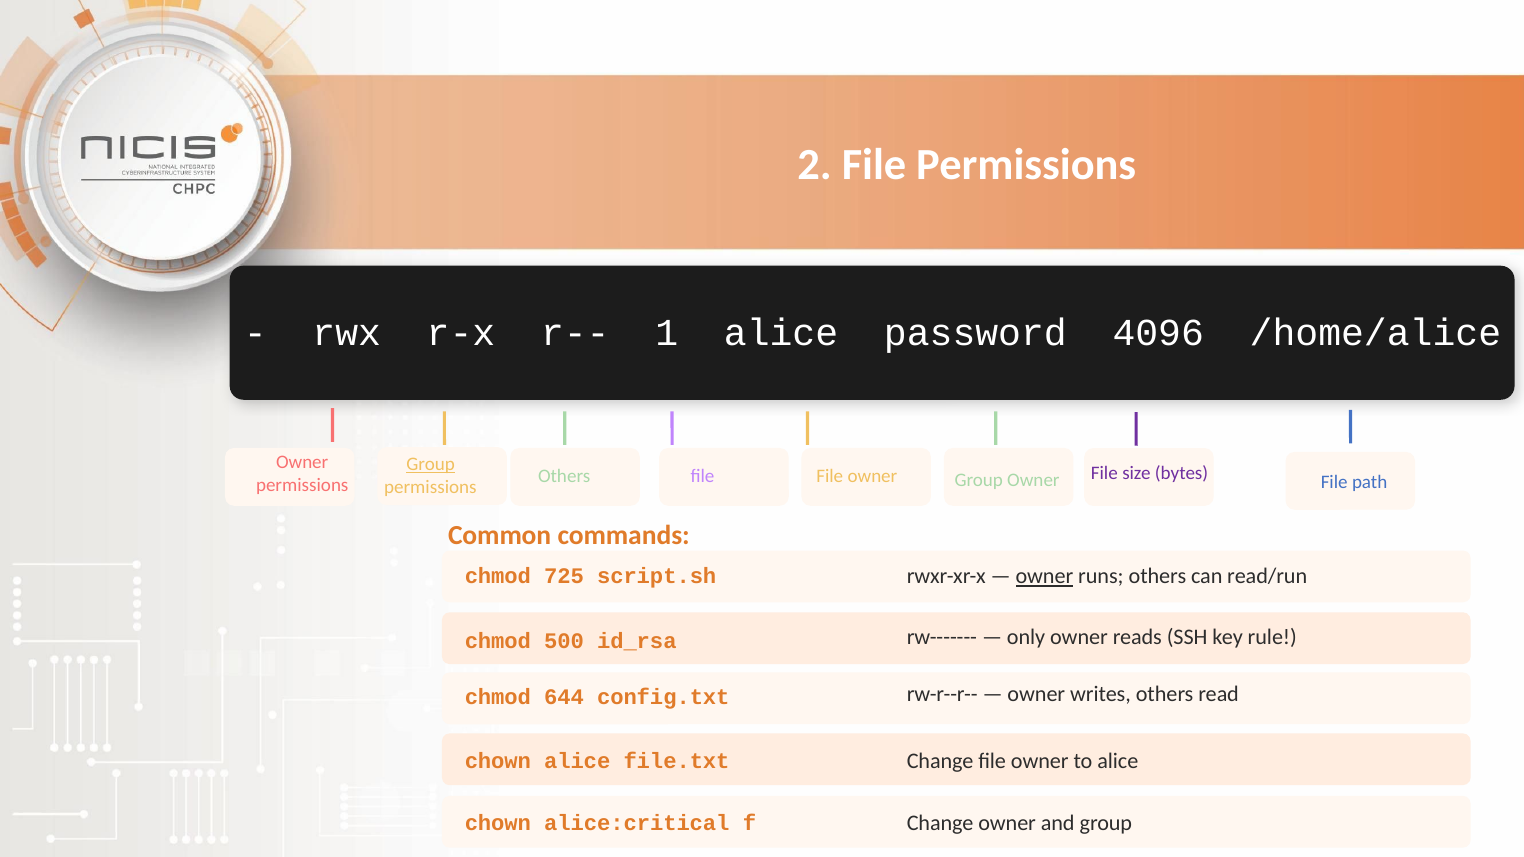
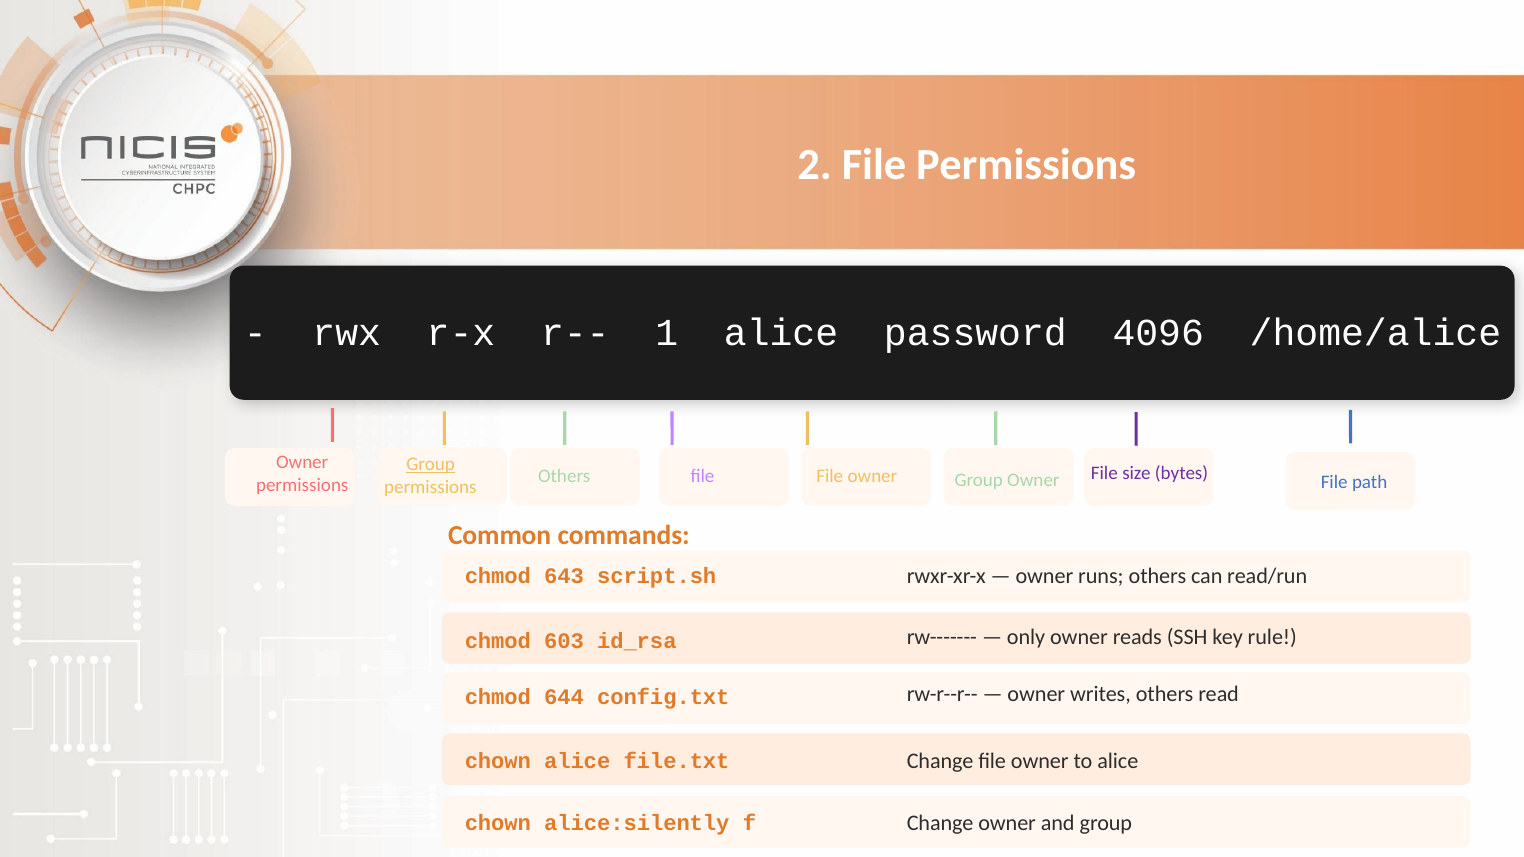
725: 725 -> 643 (564, 576)
owner underline: present -> none (1044, 577)
500: 500 -> 603 (564, 641)
alice:critical: alice:critical -> alice:silently (637, 824)
